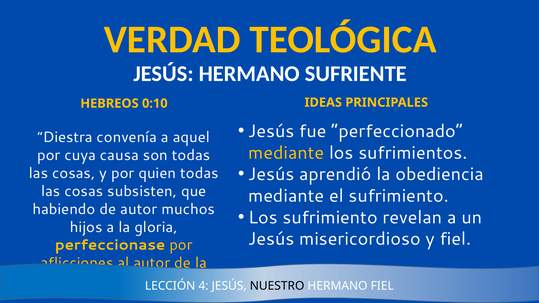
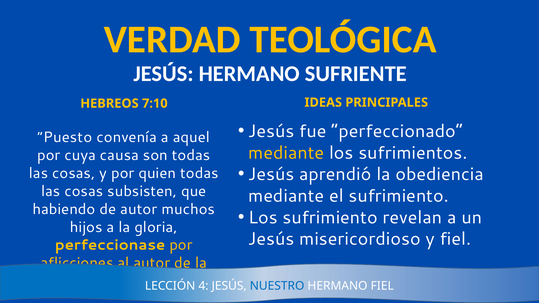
0:10: 0:10 -> 7:10 (155, 103)
Diestra: Diestra -> Puesto (68, 137)
NUESTRO colour: black -> blue (277, 286)
